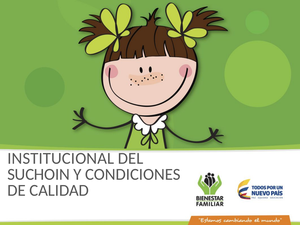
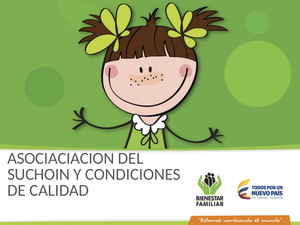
INSTITUCIONAL: INSTITUCIONAL -> ASOCIACIACION (61, 158)
